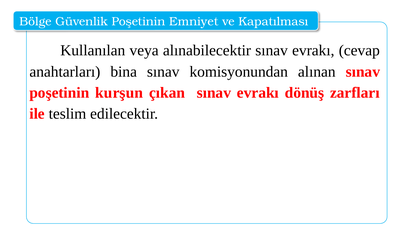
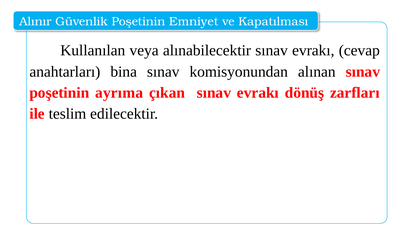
Bölge: Bölge -> Alınır (35, 22)
kurşun: kurşun -> ayrıma (119, 93)
